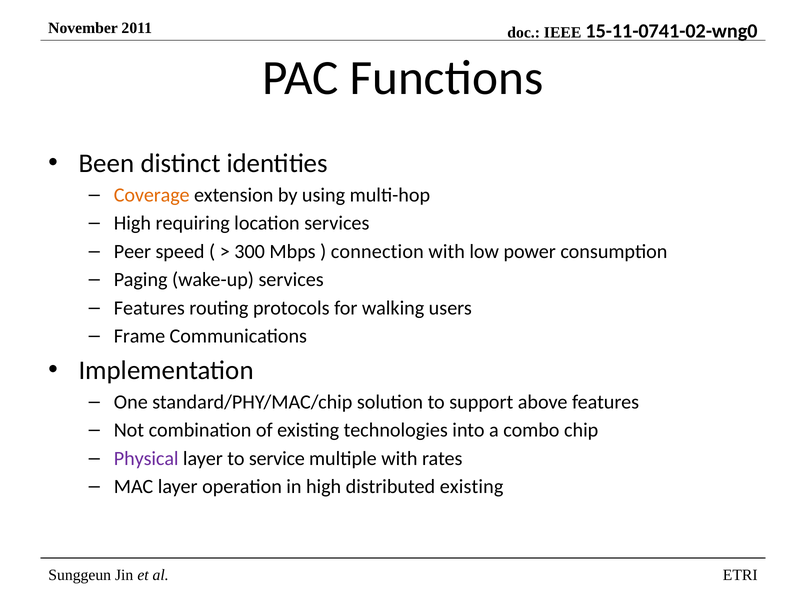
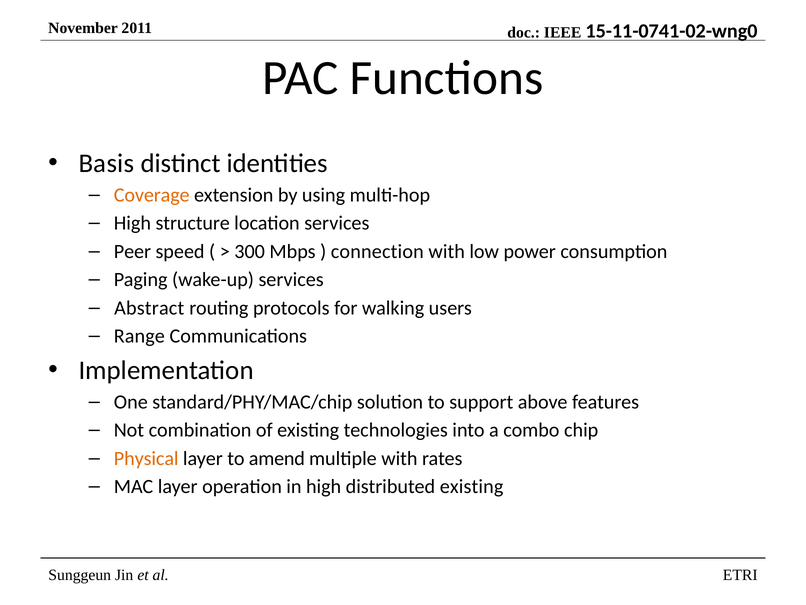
Been: Been -> Basis (106, 163)
requiring: requiring -> structure (193, 223)
Features: Features -> Abstract (149, 308)
Frame: Frame -> Range (139, 336)
Physical colour: purple -> orange (146, 458)
service: service -> amend (277, 458)
